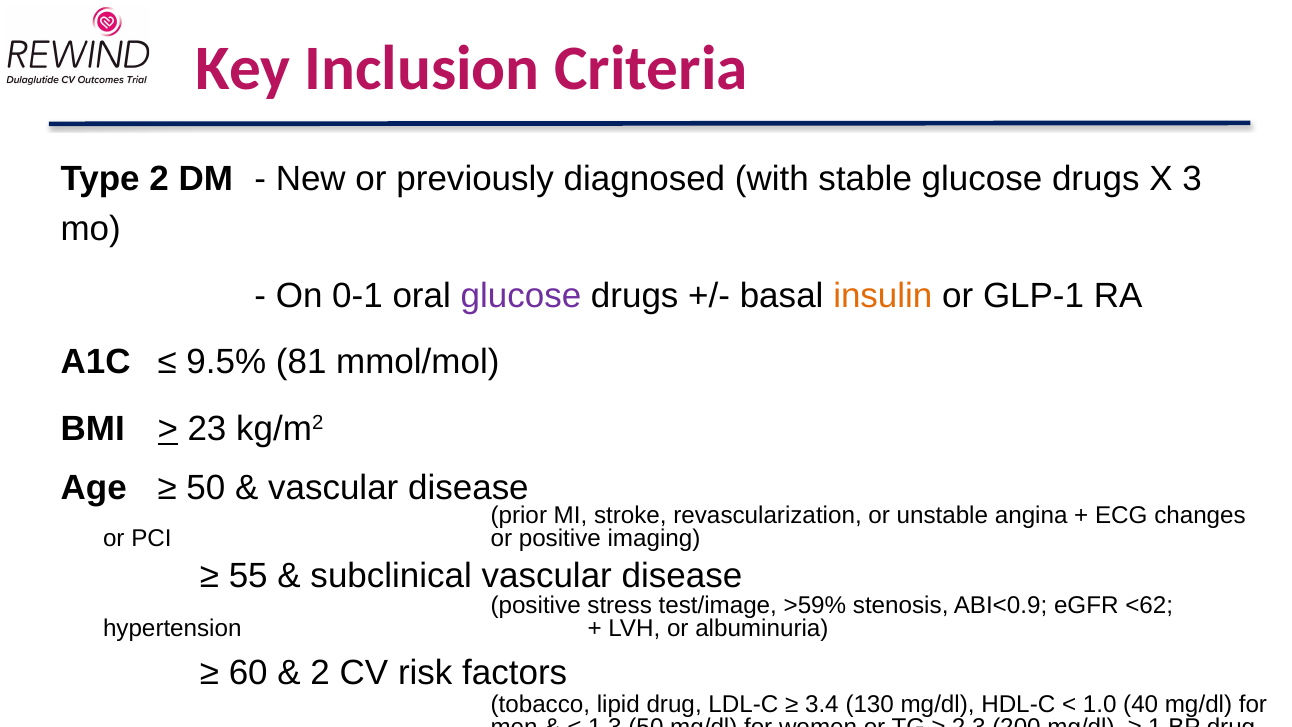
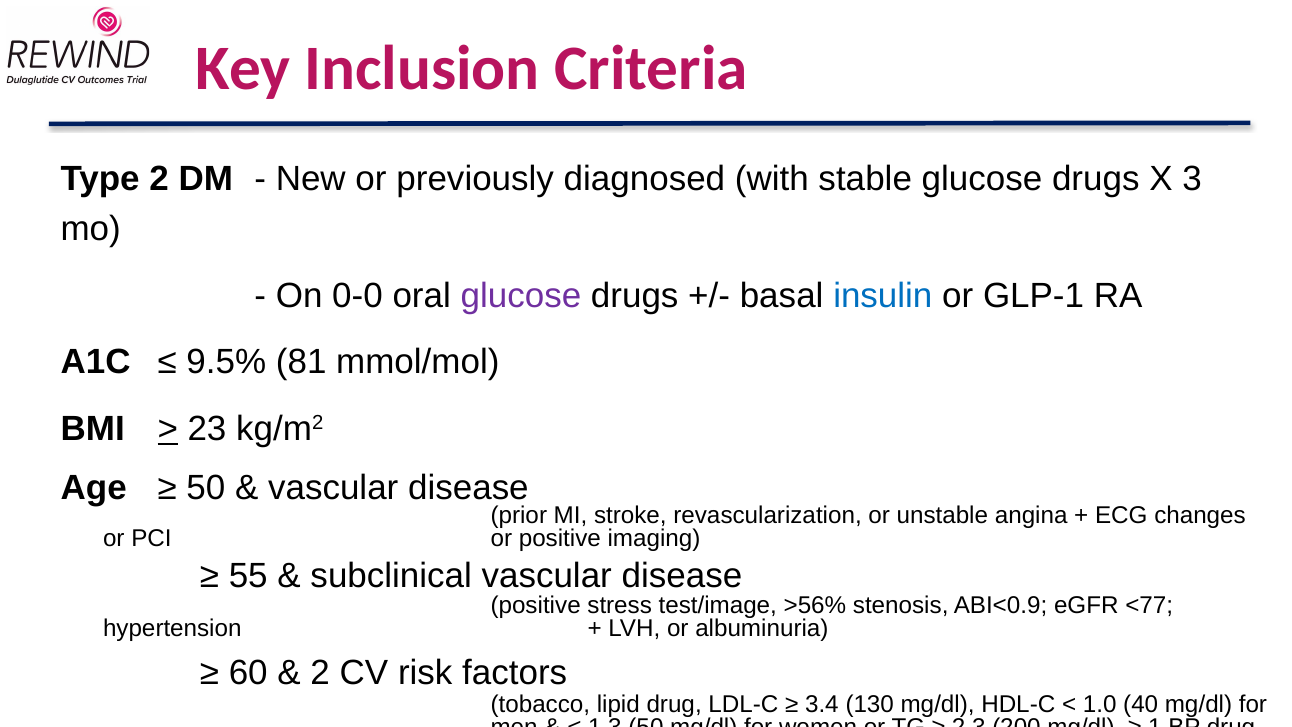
0-1: 0-1 -> 0-0 (358, 295)
insulin colour: orange -> blue (883, 295)
>59%: >59% -> >56% (815, 605)
<62: <62 -> <77 (1149, 605)
